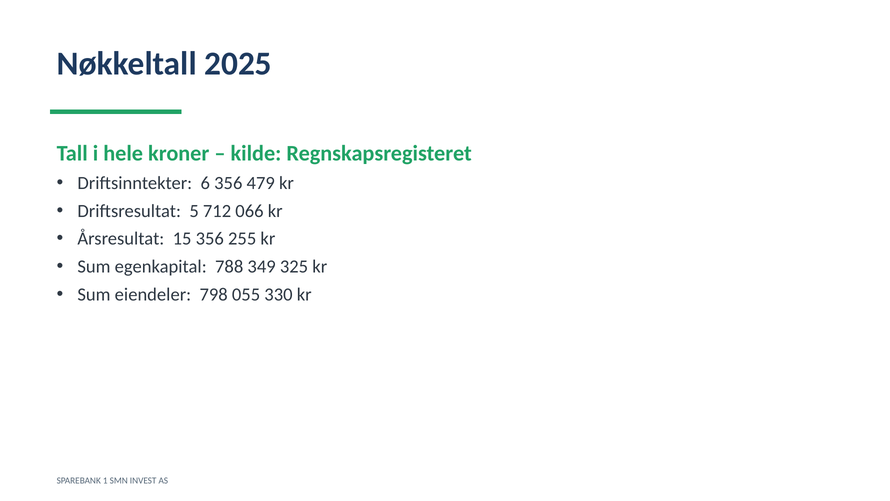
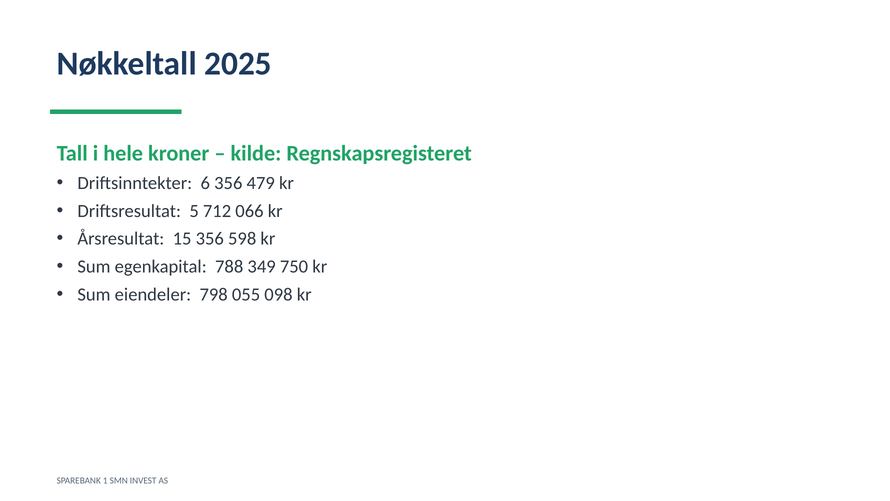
255: 255 -> 598 (242, 239)
325: 325 -> 750 (294, 266)
330: 330 -> 098 (278, 294)
